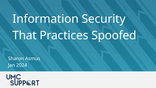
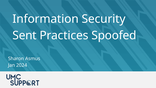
That: That -> Sent (25, 35)
